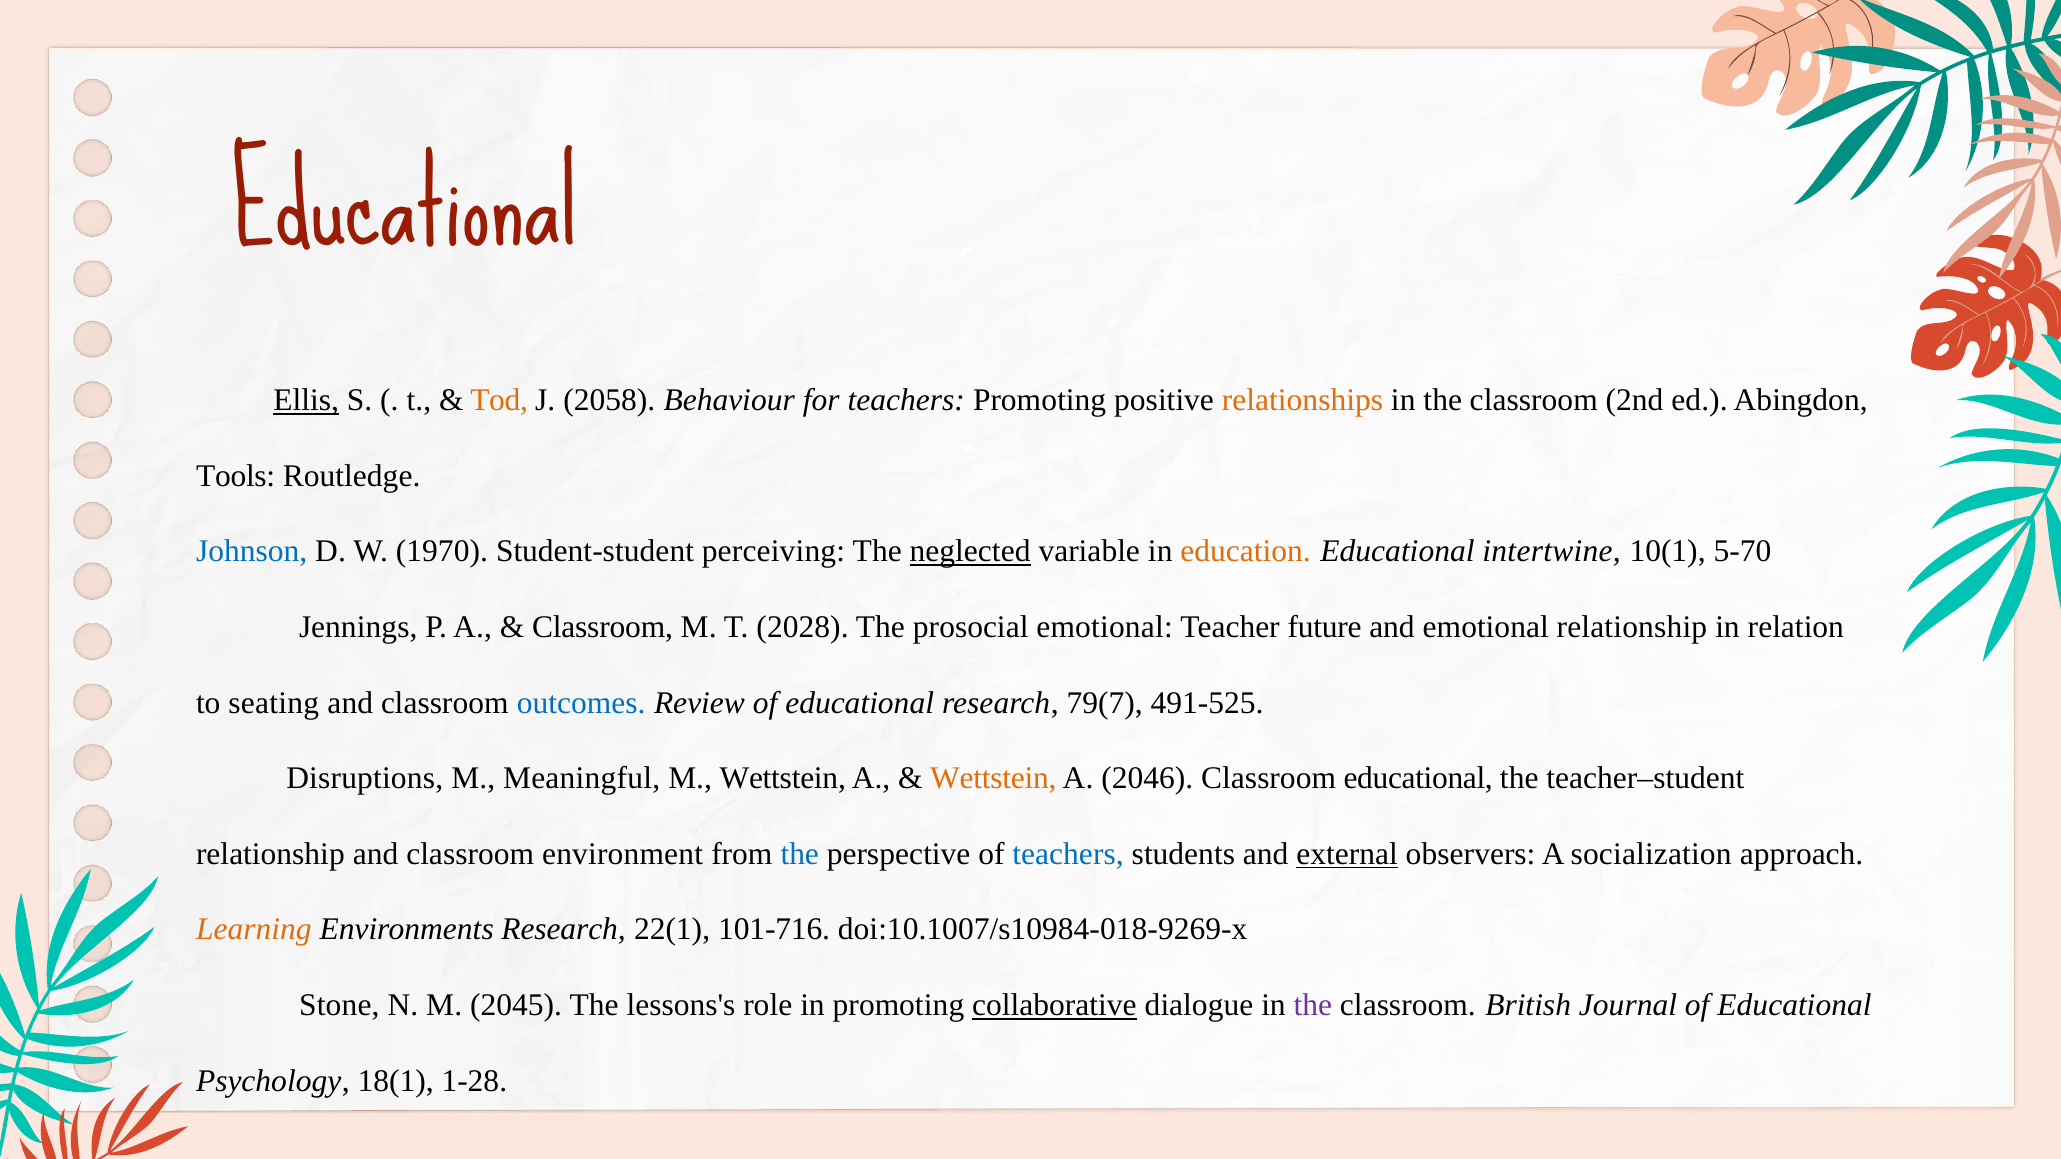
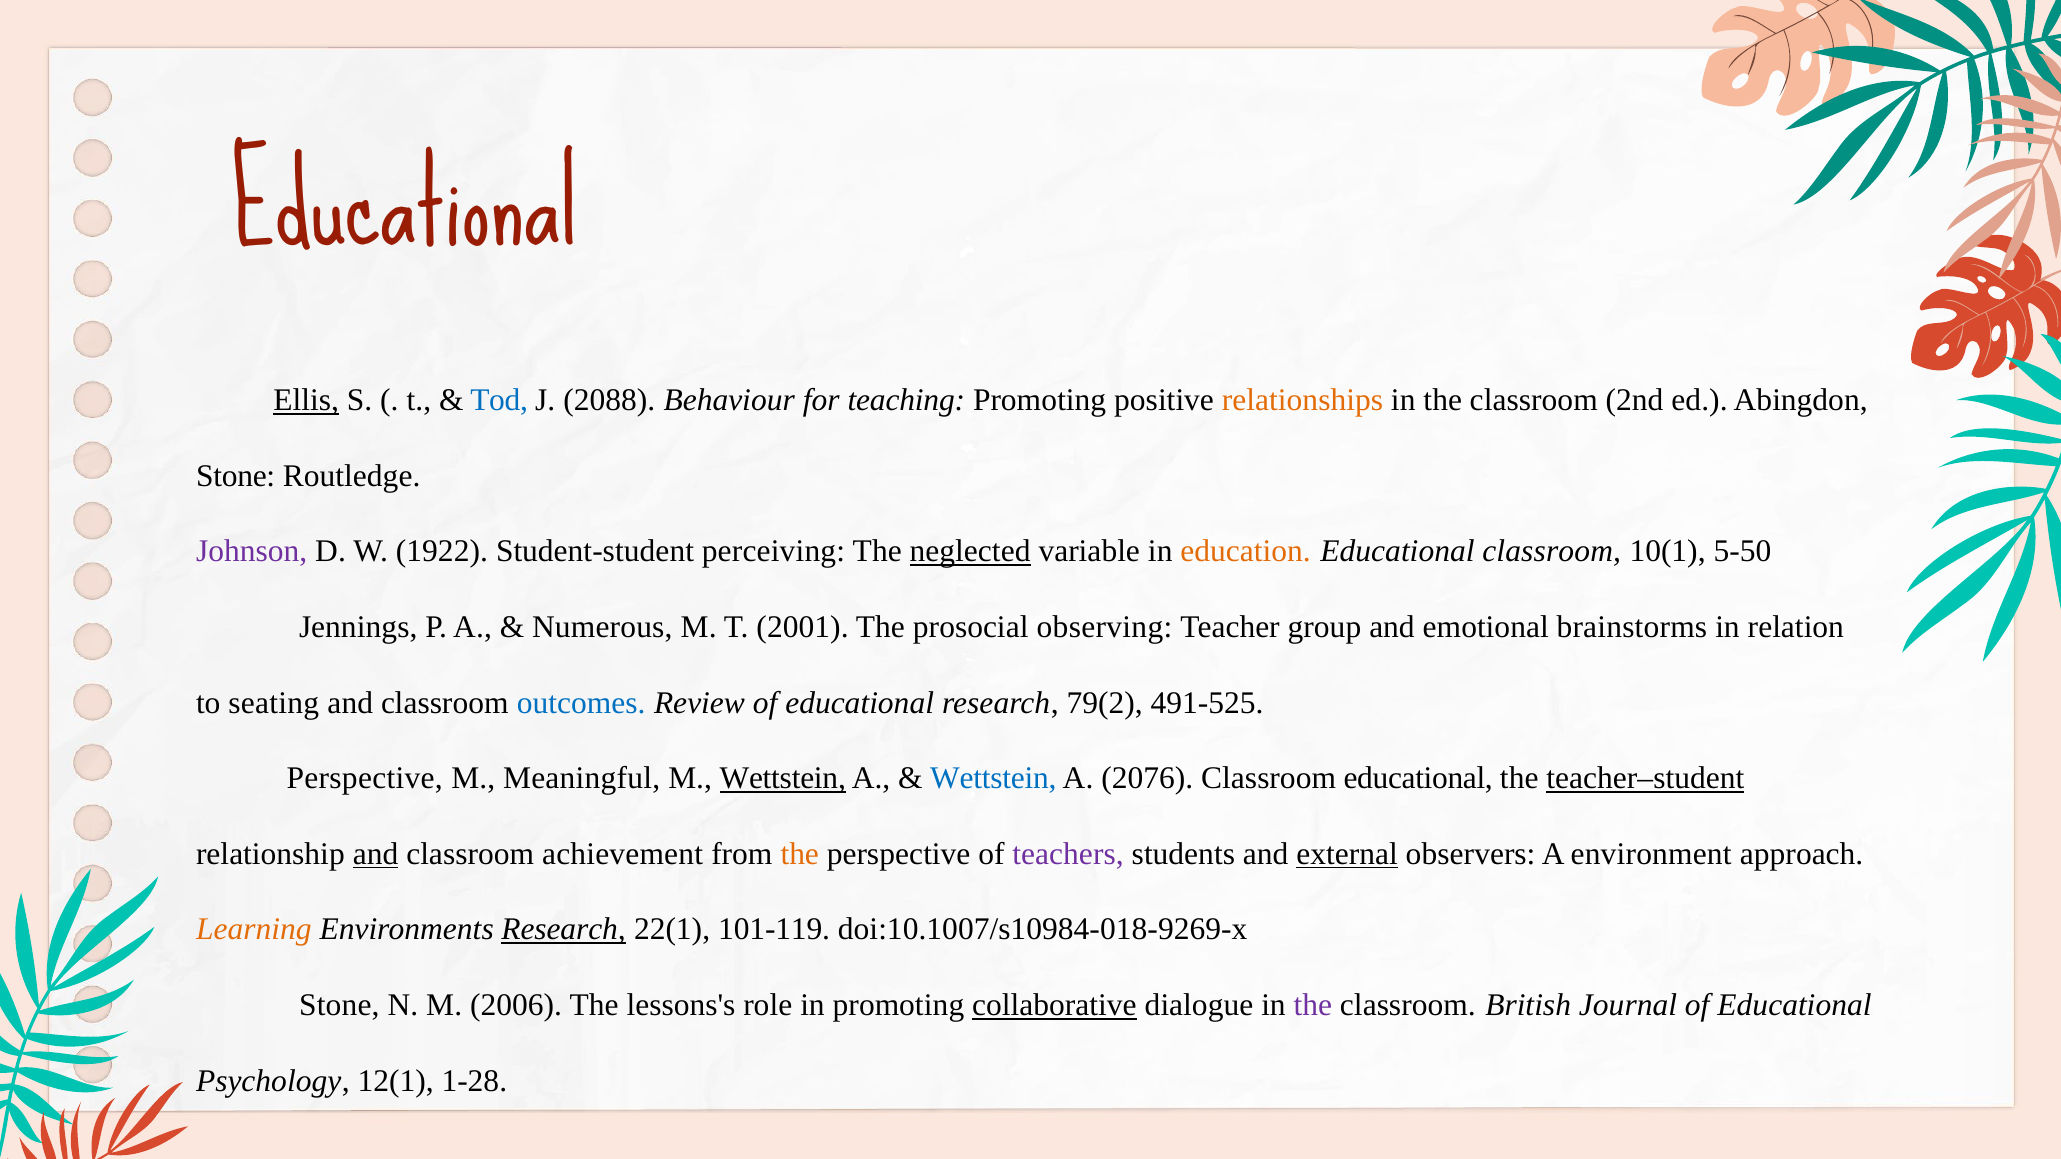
Tod colour: orange -> blue (499, 401)
2058: 2058 -> 2088 (609, 401)
for teachers: teachers -> teaching (906, 401)
Tools: Tools -> Stone (236, 476)
Johnson colour: blue -> purple (252, 552)
1970: 1970 -> 1922 (442, 552)
Educational intertwine: intertwine -> classroom (1552, 552)
5-70: 5-70 -> 5-50 (1742, 552)
Classroom: Classroom -> Numerous (602, 627)
2028: 2028 -> 2001 (803, 627)
prosocial emotional: emotional -> observing (1104, 627)
future: future -> group (1324, 627)
emotional relationship: relationship -> brainstorms (1632, 627)
79(7: 79(7 -> 79(2 (1105, 703)
Disruptions: Disruptions -> Perspective (365, 779)
Wettstein underline: none -> present (783, 779)
Wettstein colour: orange -> blue (993, 779)
2046: 2046 -> 2076 (1147, 779)
teacher–student underline: none -> present (1645, 779)
and underline: none -> present (376, 854)
environment: environment -> achievement (623, 854)
the colour: blue -> orange (800, 854)
teachers colour: blue -> purple (1068, 854)
socialization: socialization -> environment (1651, 854)
Research underline: none -> present (564, 930)
101-716: 101-716 -> 101-119 (774, 930)
2045: 2045 -> 2006 (516, 1006)
18(1: 18(1 -> 12(1 (396, 1081)
